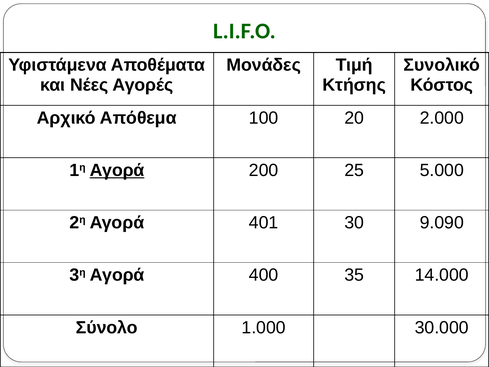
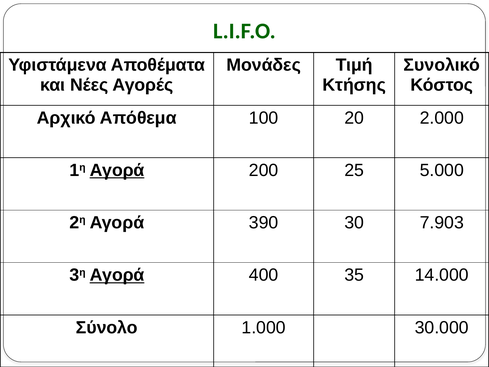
401: 401 -> 390 (264, 223)
9.090: 9.090 -> 7.903 (442, 223)
Αγορά underline: none -> present (117, 275)
